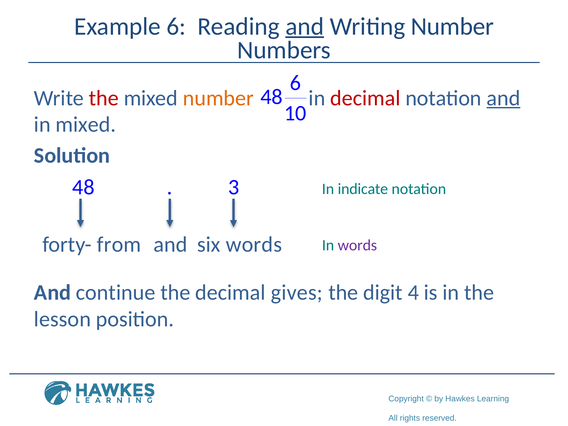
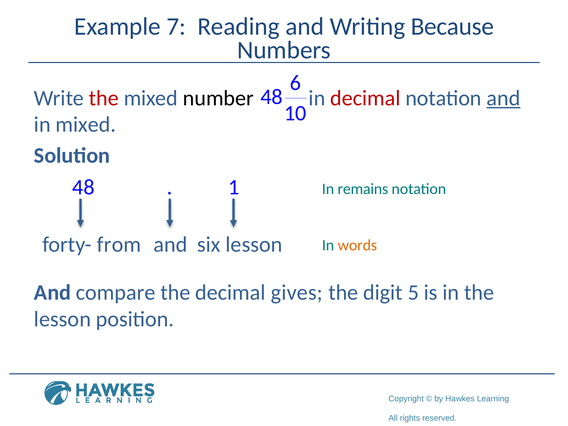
Example 6: 6 -> 7 (176, 26)
and underline: present -> none (305, 26)
Writing Number: Number -> Because (452, 26)
number colour: orange -> black (218, 98)
3: 3 -> 1 (234, 187)
indicate: indicate -> remains (363, 189)
six words: words -> lesson (254, 245)
words colour: purple -> orange (357, 245)
continue: continue -> compare (116, 293)
4: 4 -> 5 (413, 293)
